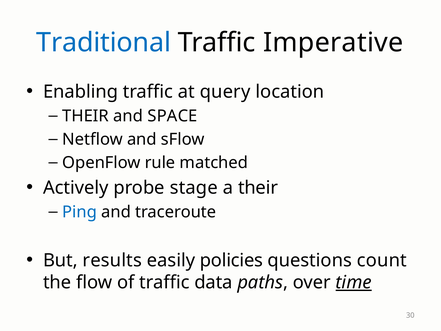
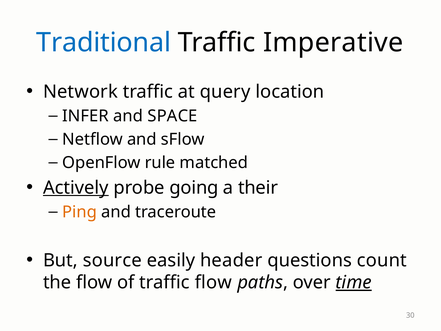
Enabling: Enabling -> Network (80, 92)
THEIR: THEIR -> INFER (86, 116)
Actively underline: none -> present (76, 188)
stage: stage -> going (194, 188)
Ping colour: blue -> orange (80, 212)
results: results -> source (112, 260)
policies: policies -> header (231, 260)
traffic data: data -> flow (213, 282)
